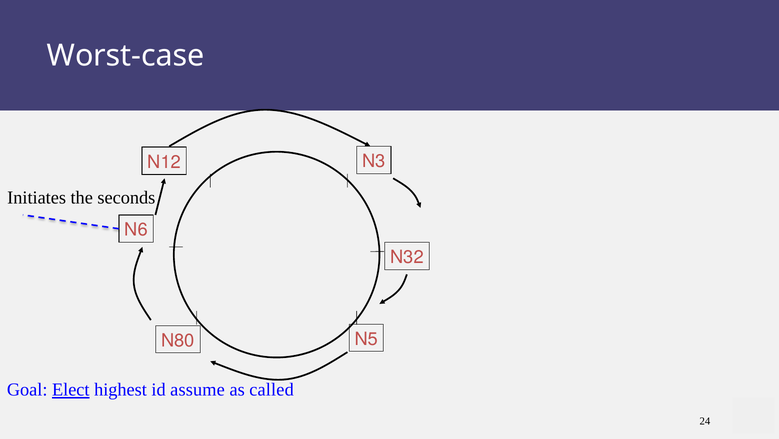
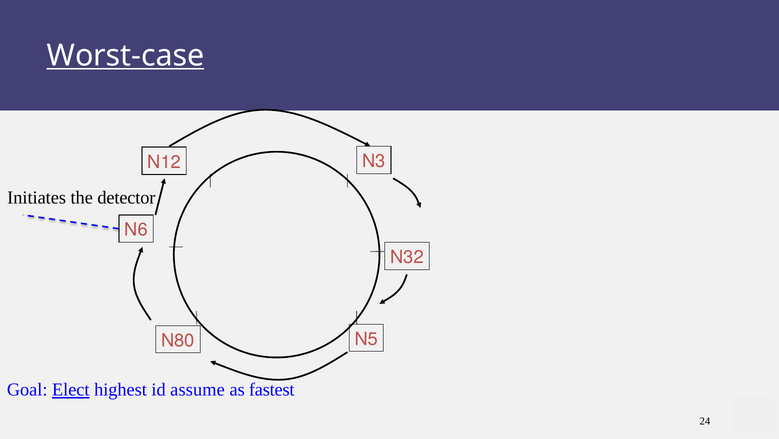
Worst-case underline: none -> present (126, 56)
seconds: seconds -> detector (126, 198)
called: called -> fastest (272, 390)
